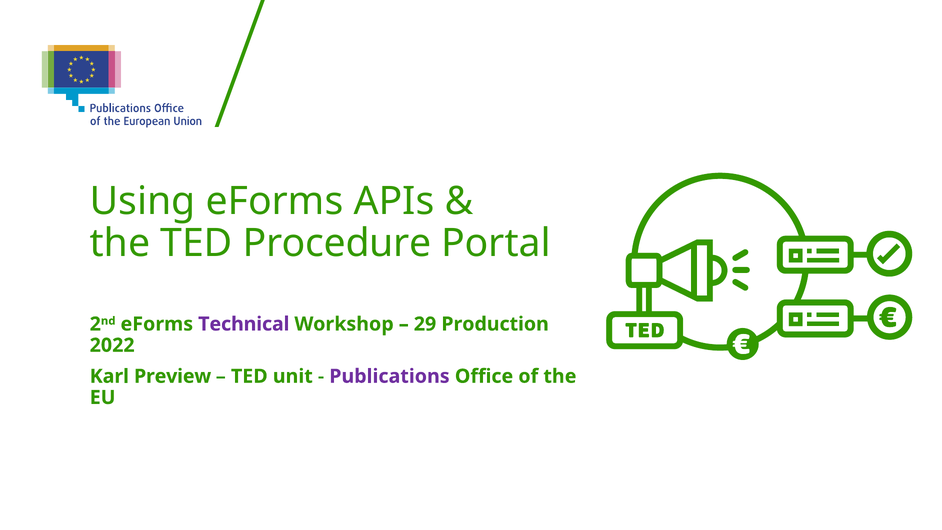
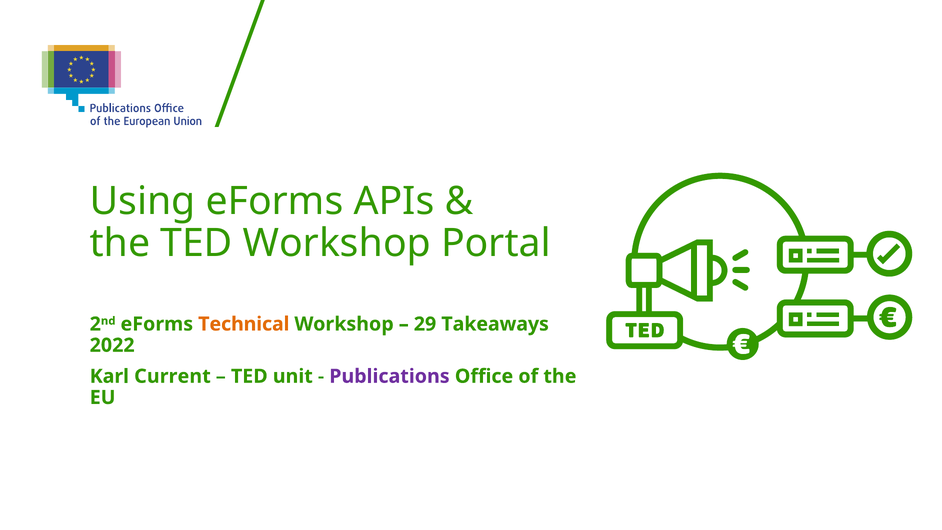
TED Procedure: Procedure -> Workshop (337, 243)
Technical colour: purple -> orange (244, 324)
Production: Production -> Takeaways (495, 324)
Preview: Preview -> Current (172, 376)
